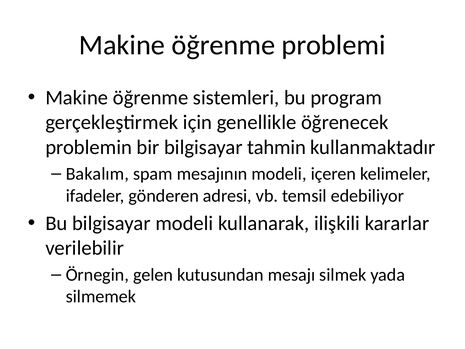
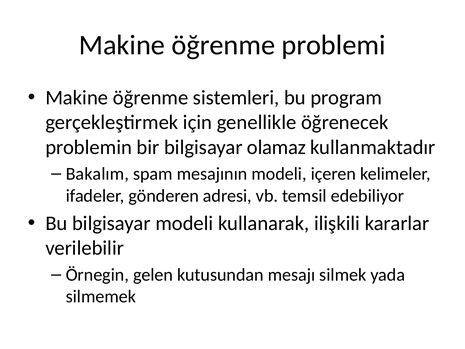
tahmin: tahmin -> olamaz (277, 147)
